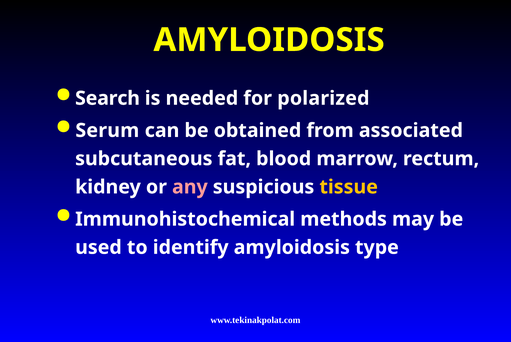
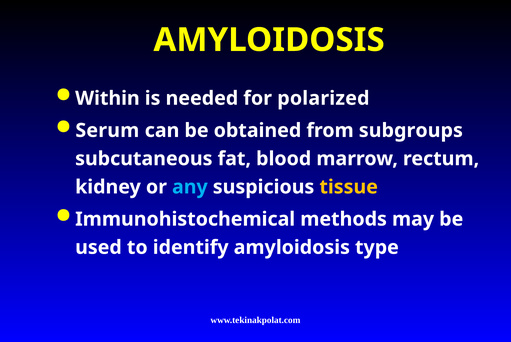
Search: Search -> Within (107, 98)
associated: associated -> subgroups (411, 130)
any colour: pink -> light blue (190, 187)
